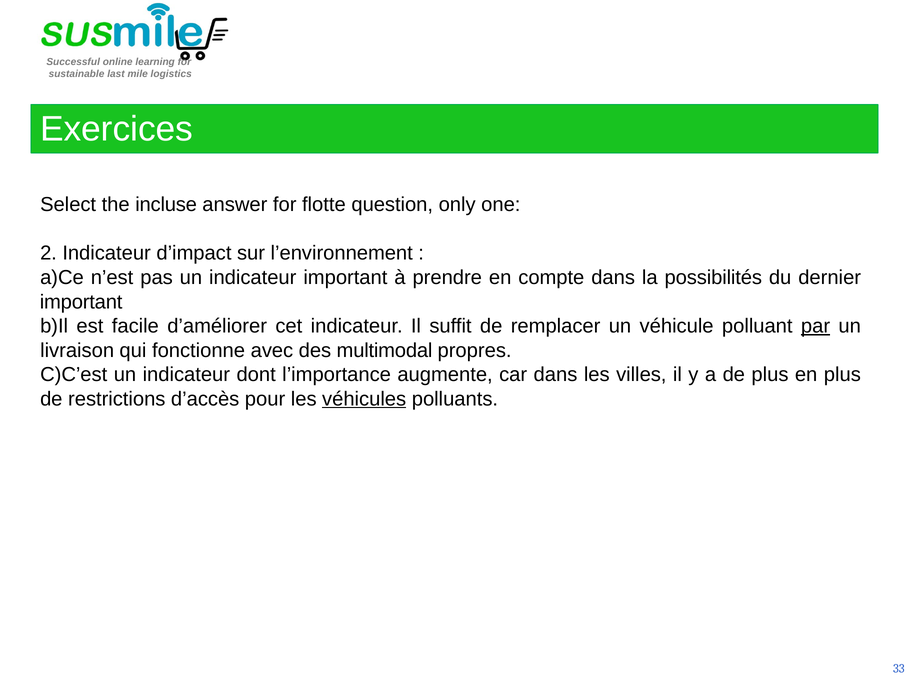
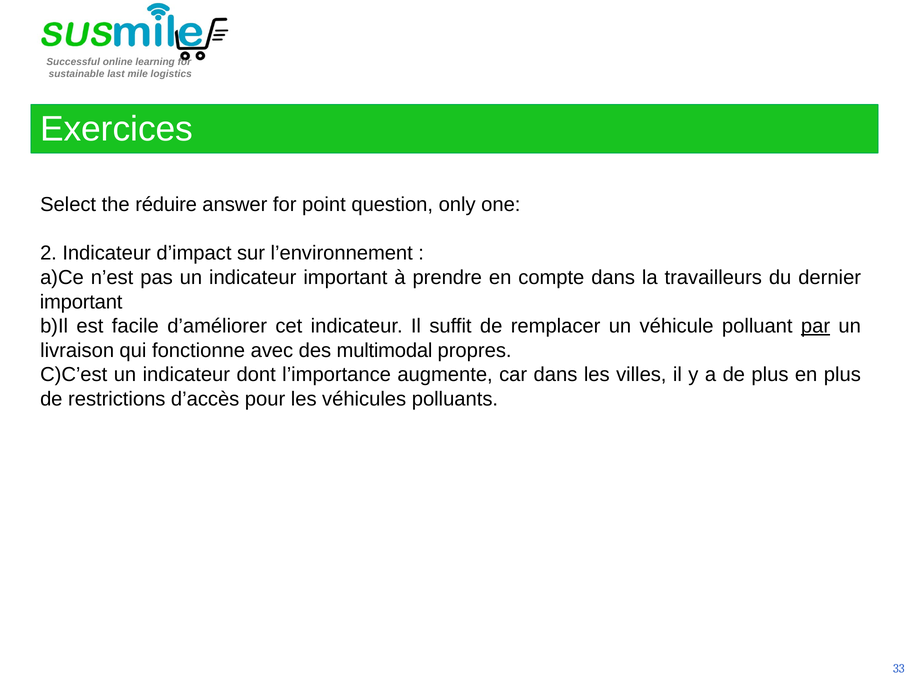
incluse: incluse -> réduire (166, 205)
flotte: flotte -> point (324, 205)
possibilités: possibilités -> travailleurs (713, 277)
véhicules underline: present -> none (364, 399)
